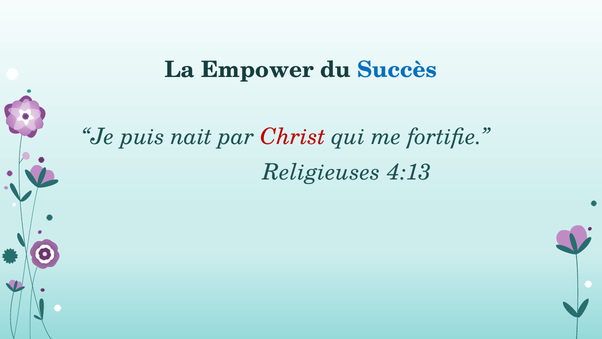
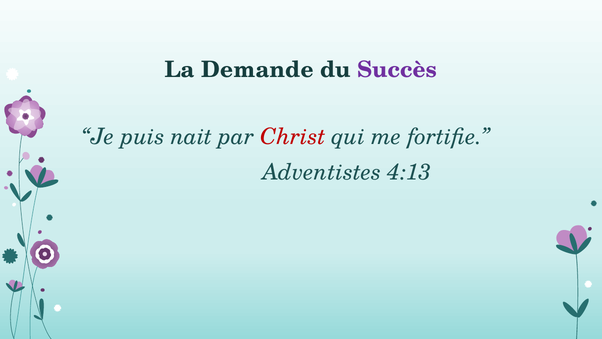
Empower: Empower -> Demande (257, 70)
Succès colour: blue -> purple (397, 70)
Religieuses: Religieuses -> Adventistes (322, 172)
